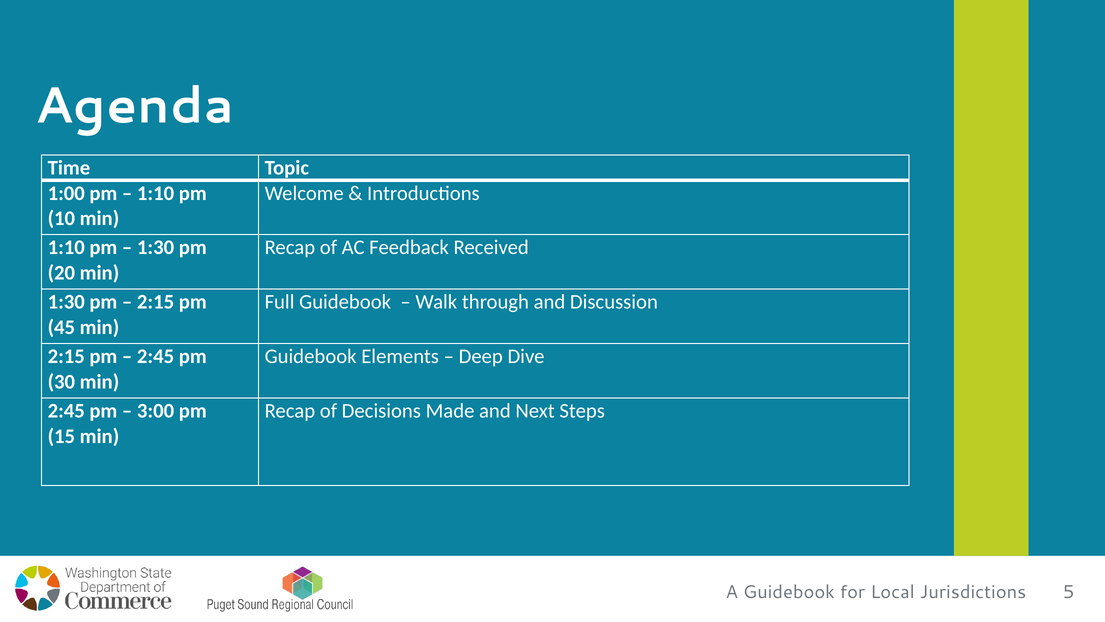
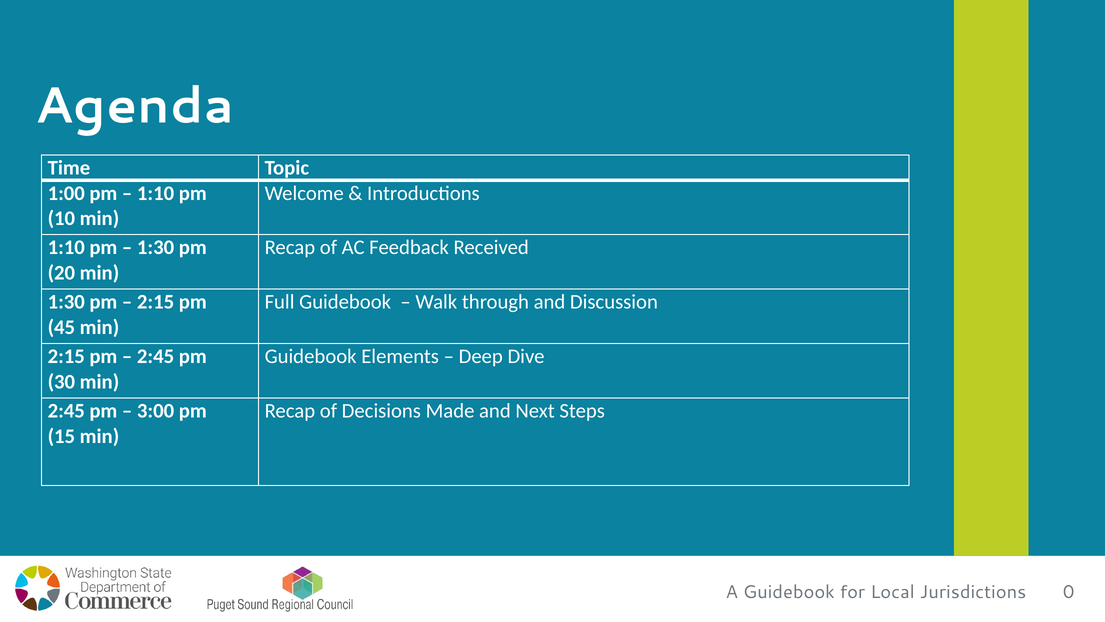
5: 5 -> 0 (1069, 592)
